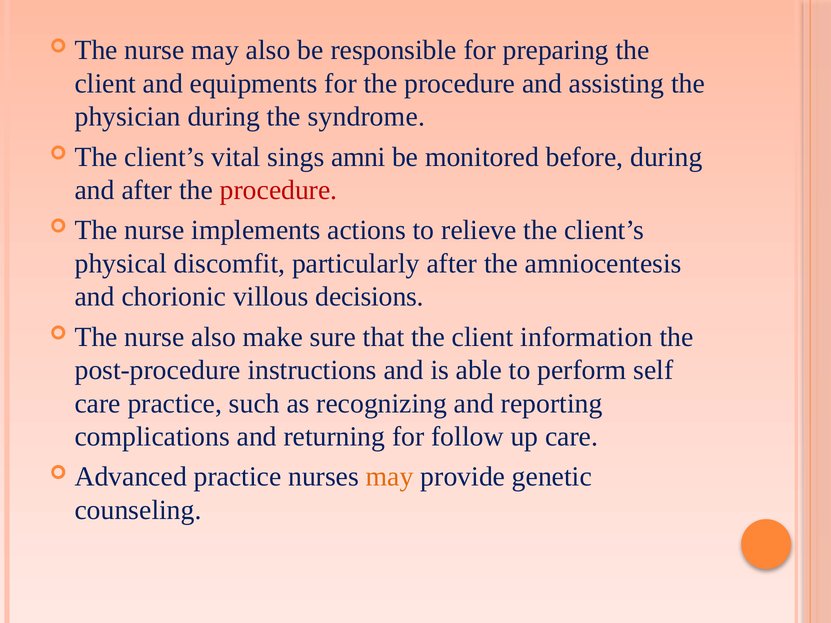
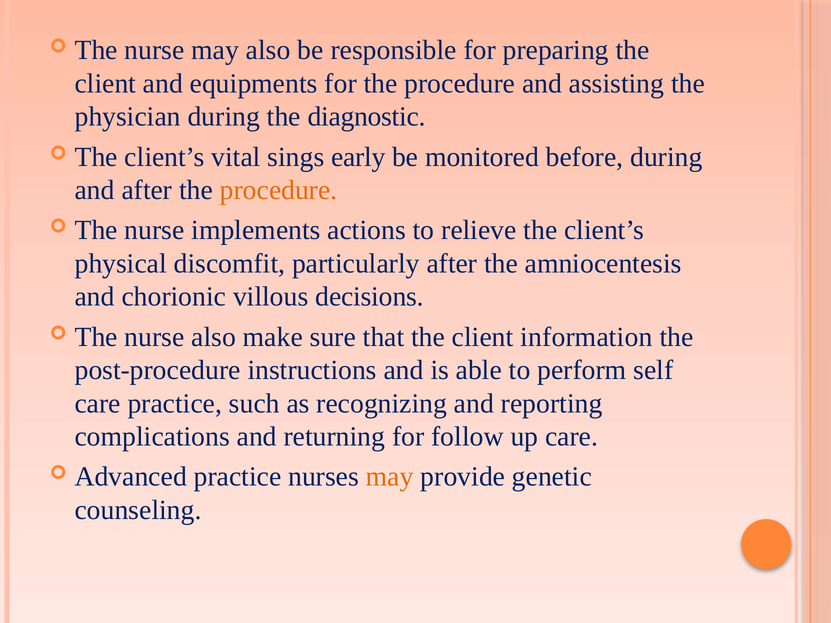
syndrome: syndrome -> diagnostic (367, 117)
amni: amni -> early (358, 157)
procedure colour: red -> orange (279, 190)
